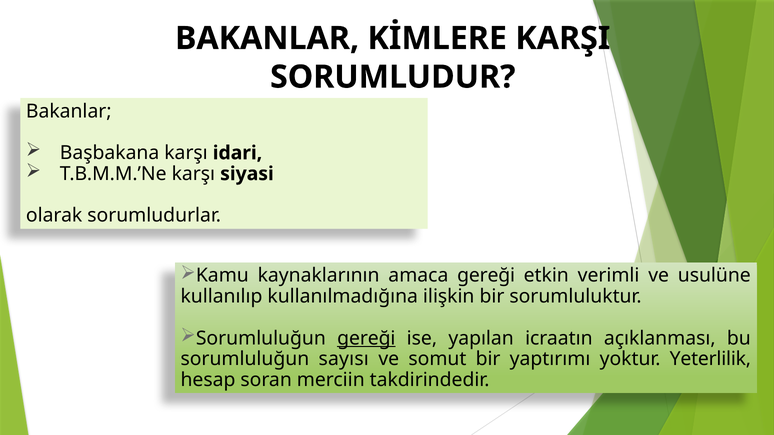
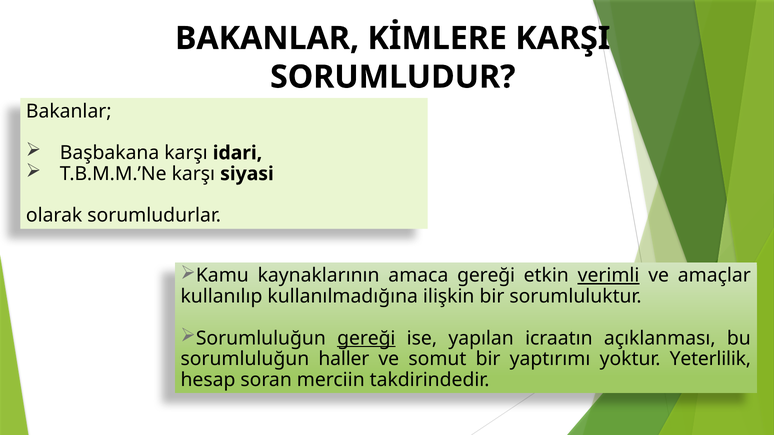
verimli underline: none -> present (609, 276)
usulüne: usulüne -> amaçlar (714, 276)
sayısı: sayısı -> haller (344, 359)
